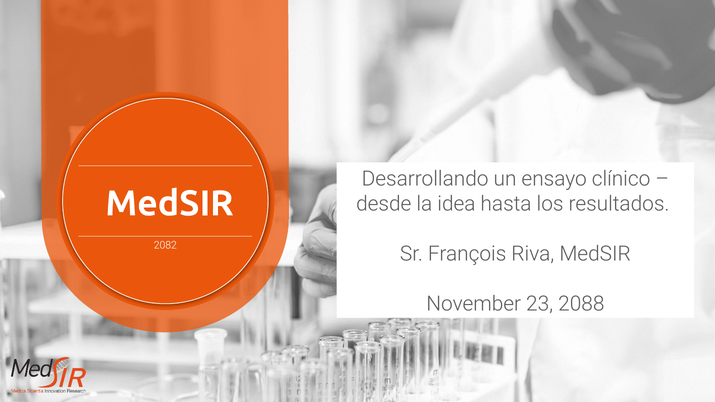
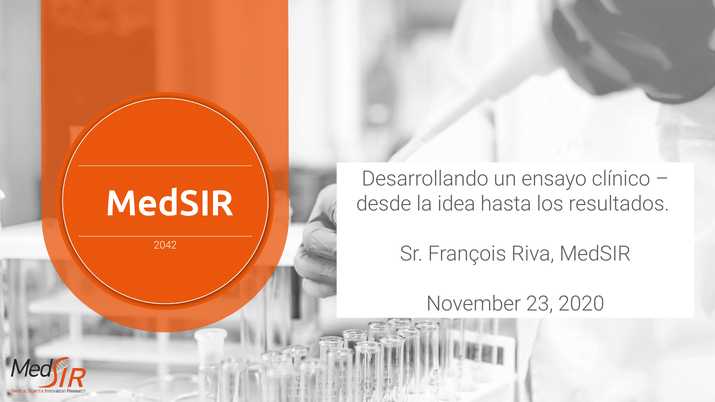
2082: 2082 -> 2042 (165, 246)
2088: 2088 -> 2020 (581, 304)
